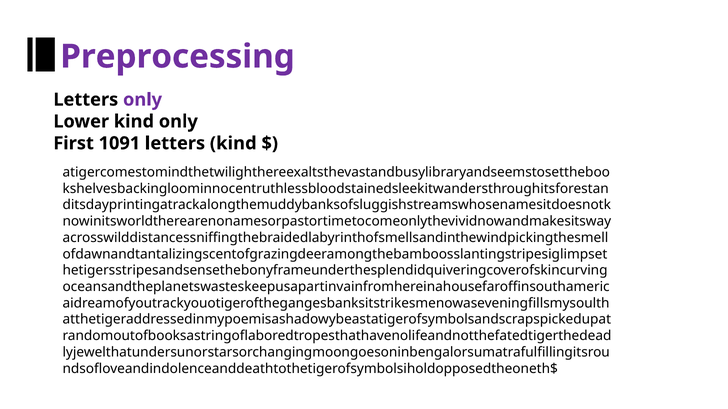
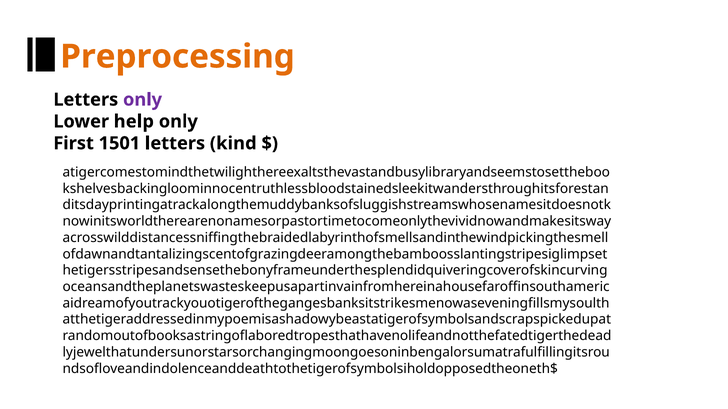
Preprocessing colour: purple -> orange (177, 57)
Lower kind: kind -> help (134, 122)
1091: 1091 -> 1501 (119, 143)
